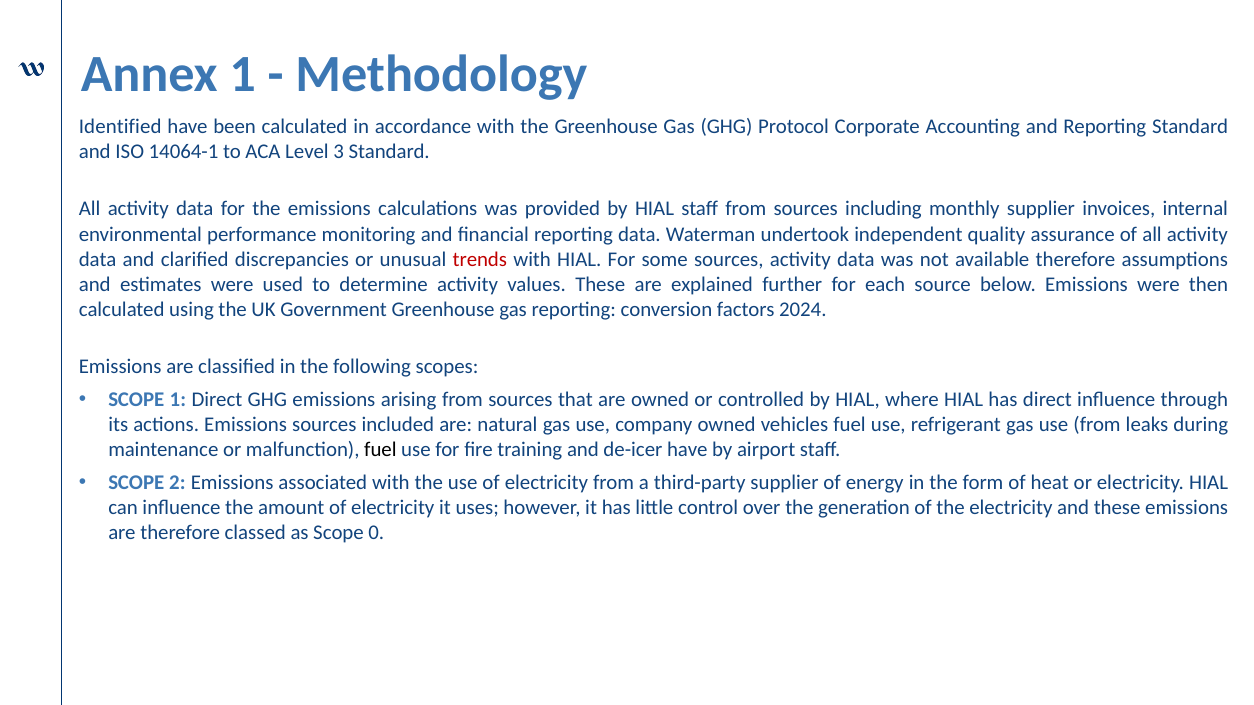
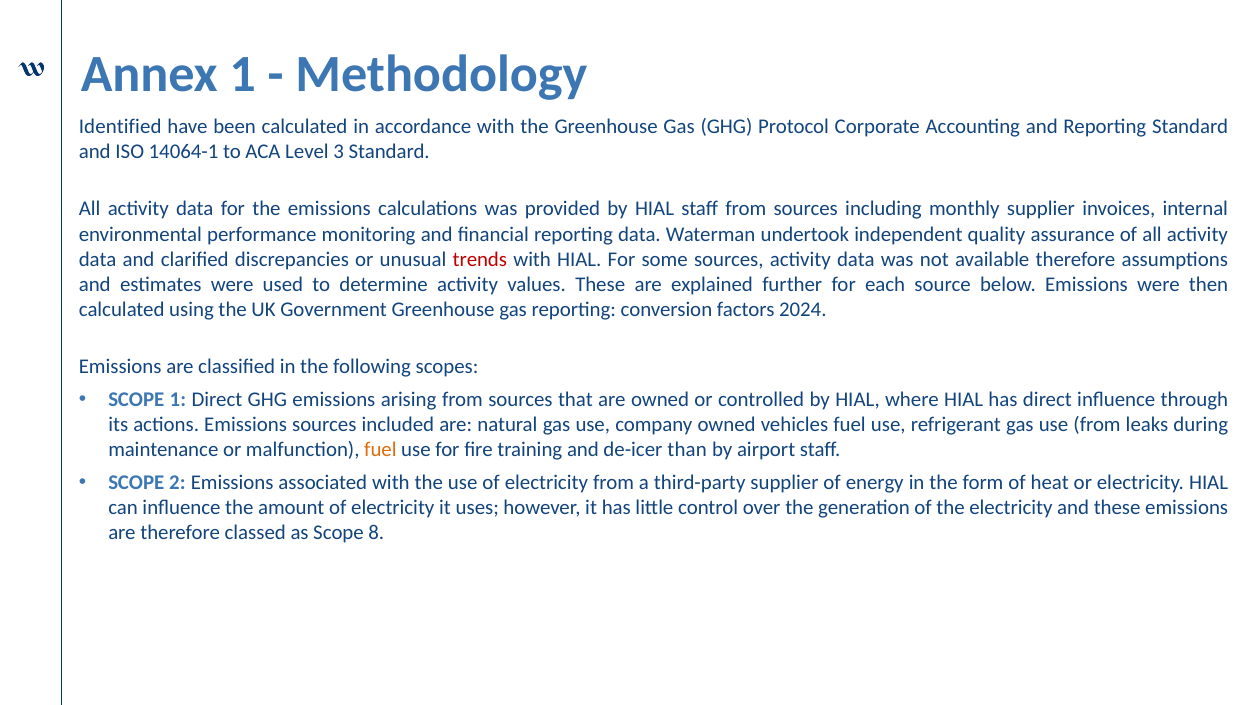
fuel colour: black -> orange (380, 450)
de-icer have: have -> than (687, 450)
0: 0 -> 8 (376, 533)
